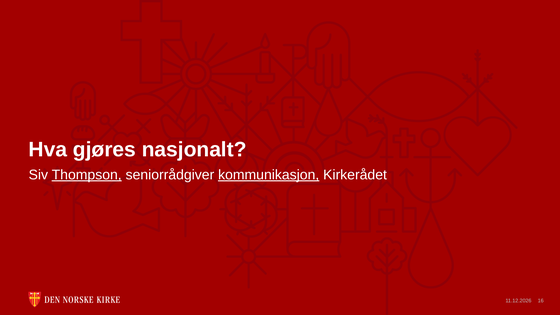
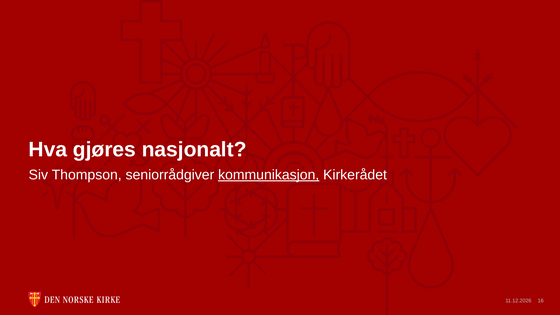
Thompson underline: present -> none (87, 175)
